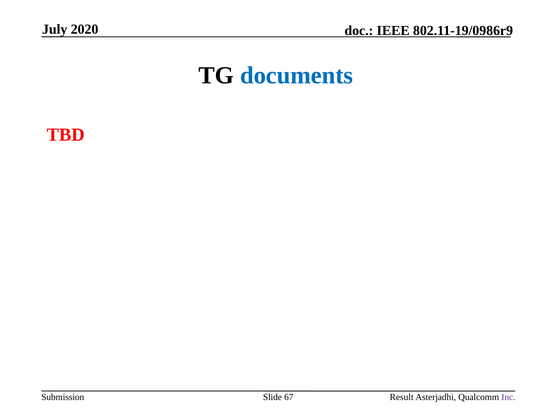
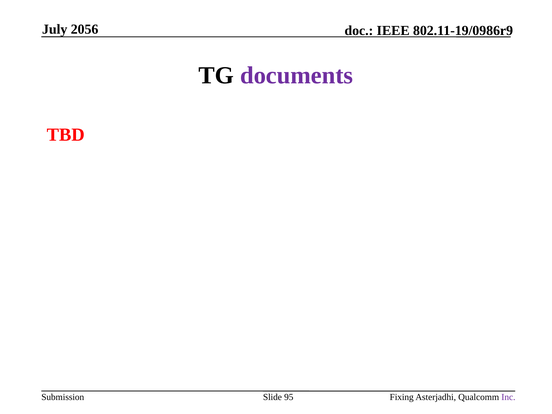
2020: 2020 -> 2056 (85, 29)
documents colour: blue -> purple (297, 75)
67: 67 -> 95 (289, 397)
Result: Result -> Fixing (402, 397)
